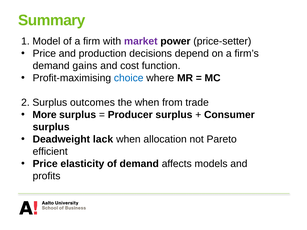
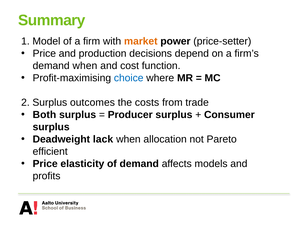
market colour: purple -> orange (141, 41)
demand gains: gains -> when (85, 66)
the when: when -> costs (147, 103)
More: More -> Both (44, 115)
